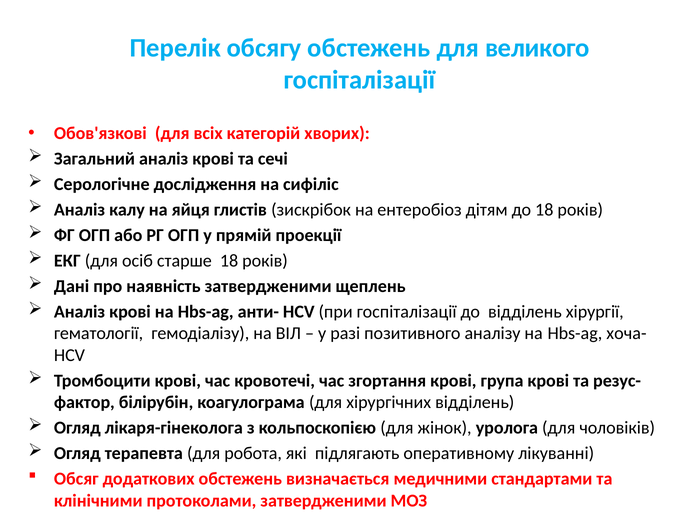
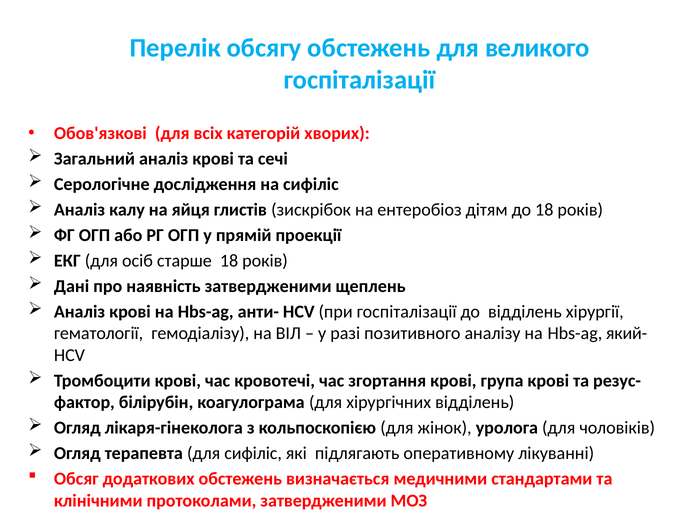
хоча-: хоча- -> який- (627, 333)
для робота: робота -> сифіліс (253, 453)
